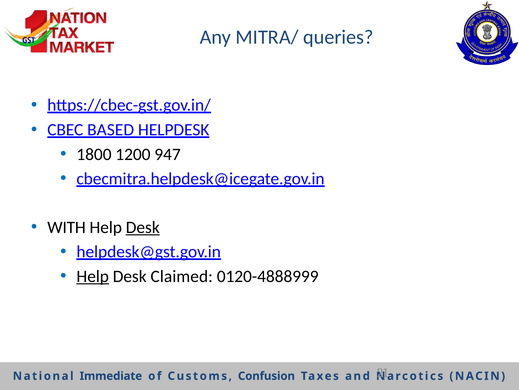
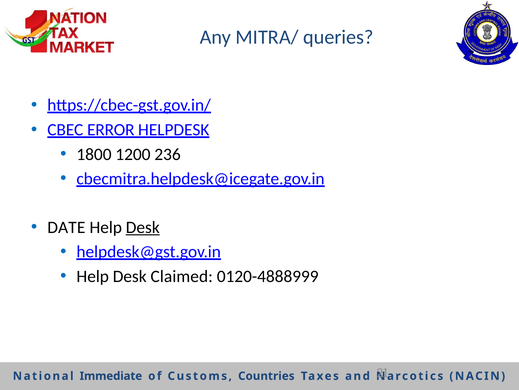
BASED: BASED -> ERROR (111, 130)
947: 947 -> 236 (168, 154)
WITH: WITH -> DATE (66, 227)
Help underline: present -> none (93, 276)
Confusion: Confusion -> Countries (266, 375)
